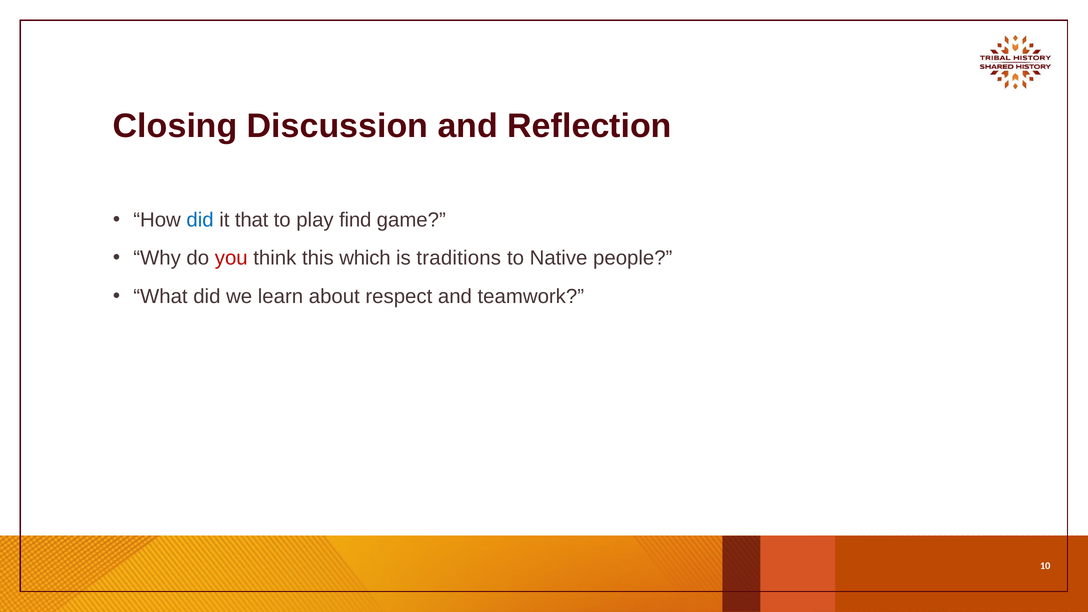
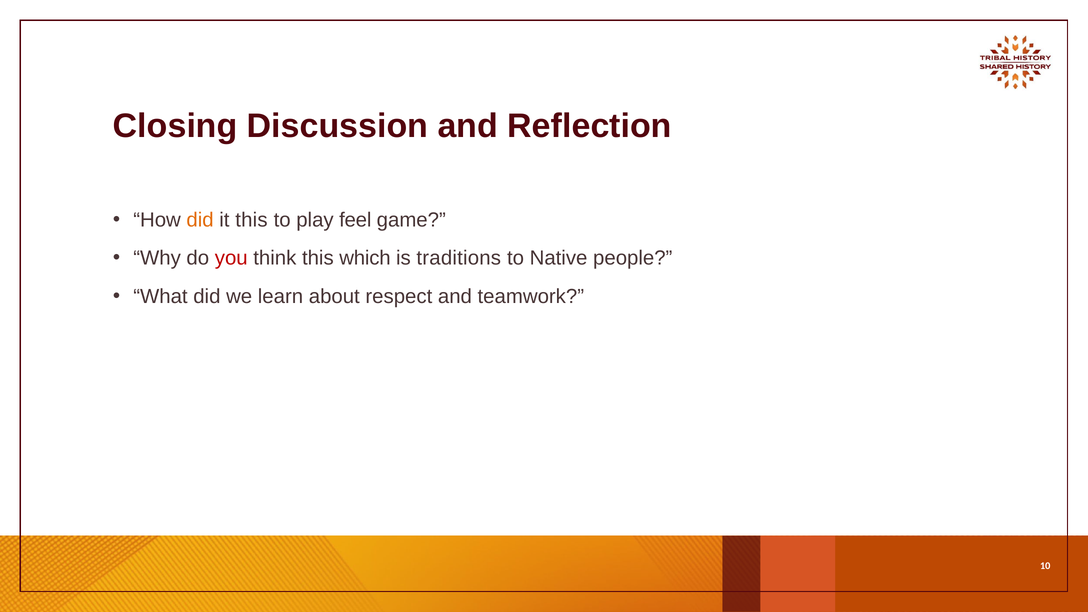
did colour: blue -> orange (200, 220)
it that: that -> this (251, 220)
find: find -> feel (355, 220)
